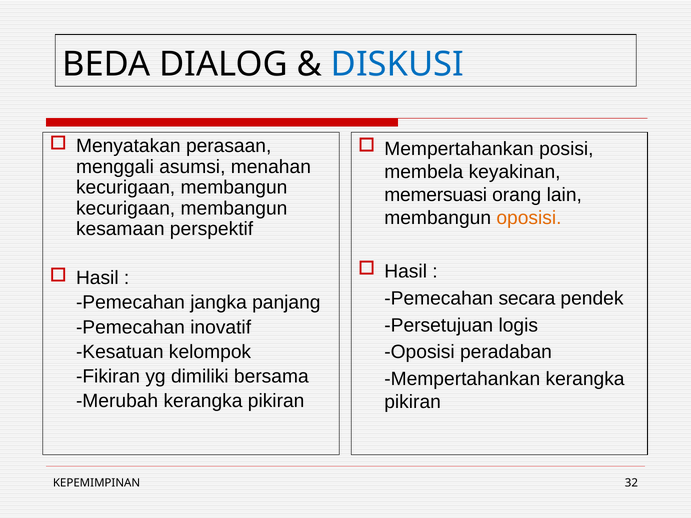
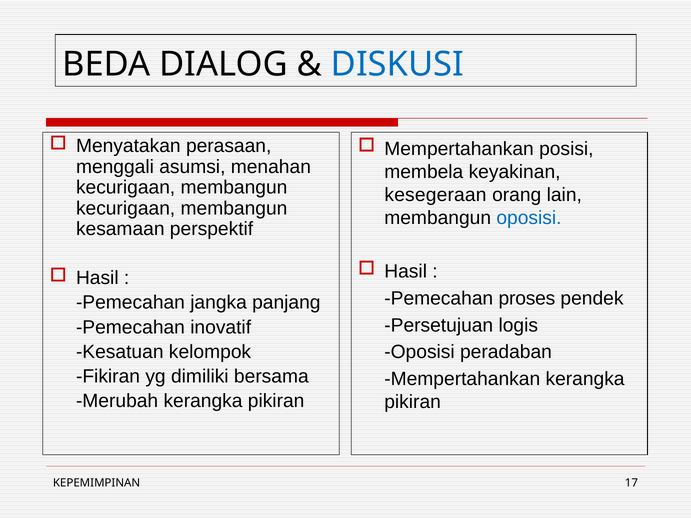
memersuasi: memersuasi -> kesegeraan (435, 195)
oposisi colour: orange -> blue (529, 218)
secara: secara -> proses (527, 299)
32: 32 -> 17 (631, 483)
